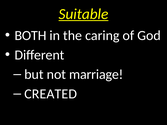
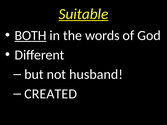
BOTH underline: none -> present (30, 36)
caring: caring -> words (102, 36)
marriage: marriage -> husband (96, 75)
